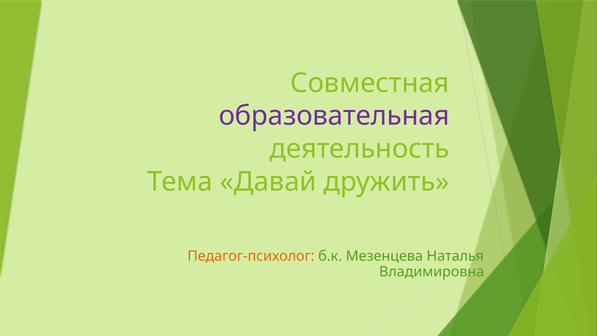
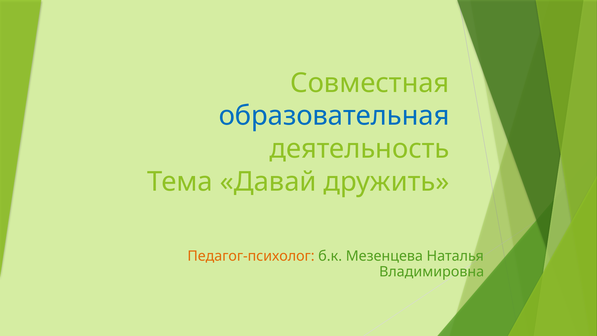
образовательная colour: purple -> blue (334, 116)
